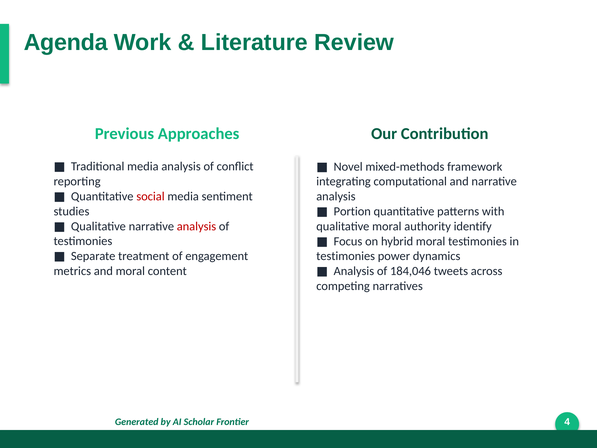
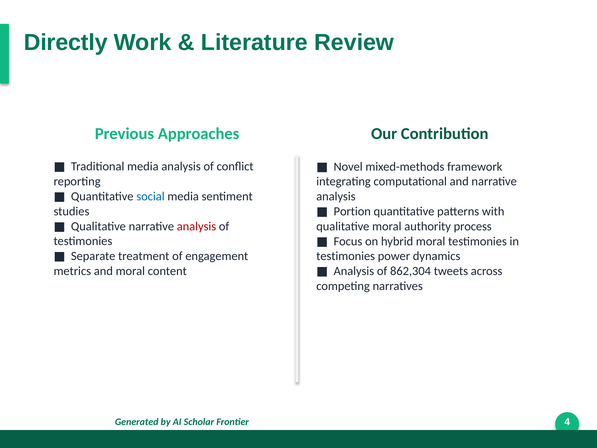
Agenda: Agenda -> Directly (66, 42)
social colour: red -> blue (150, 196)
identify: identify -> process (473, 226)
184,046: 184,046 -> 862,304 (411, 271)
